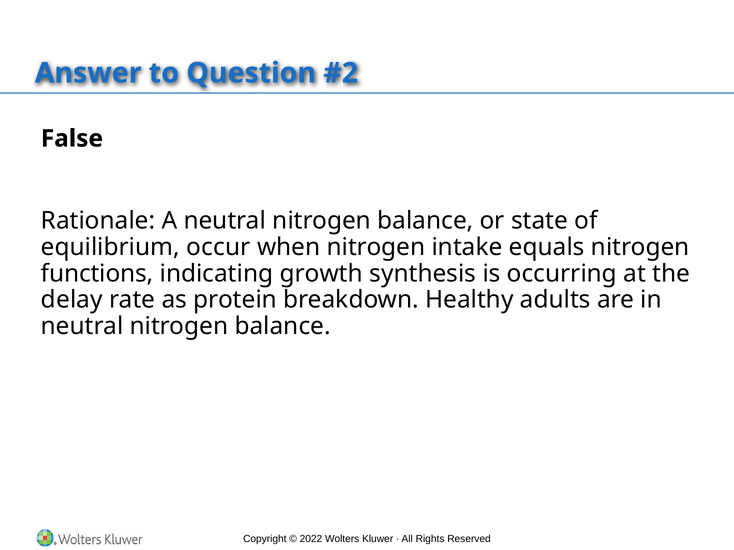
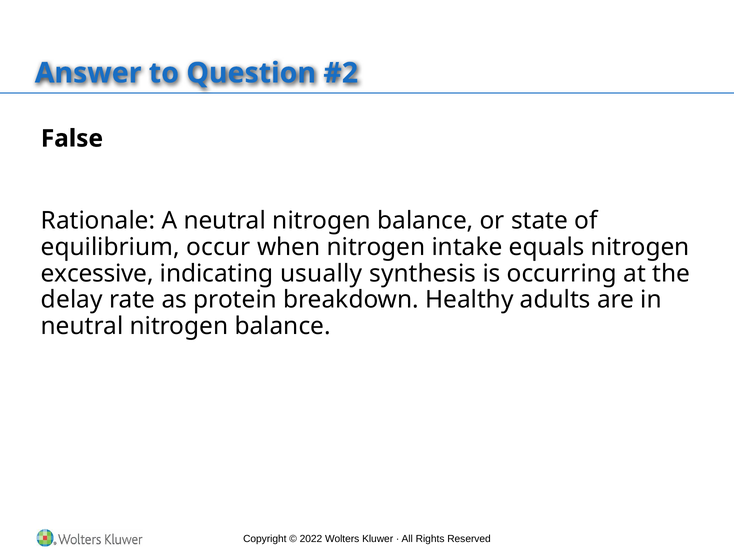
functions: functions -> excessive (97, 274)
growth: growth -> usually (321, 274)
